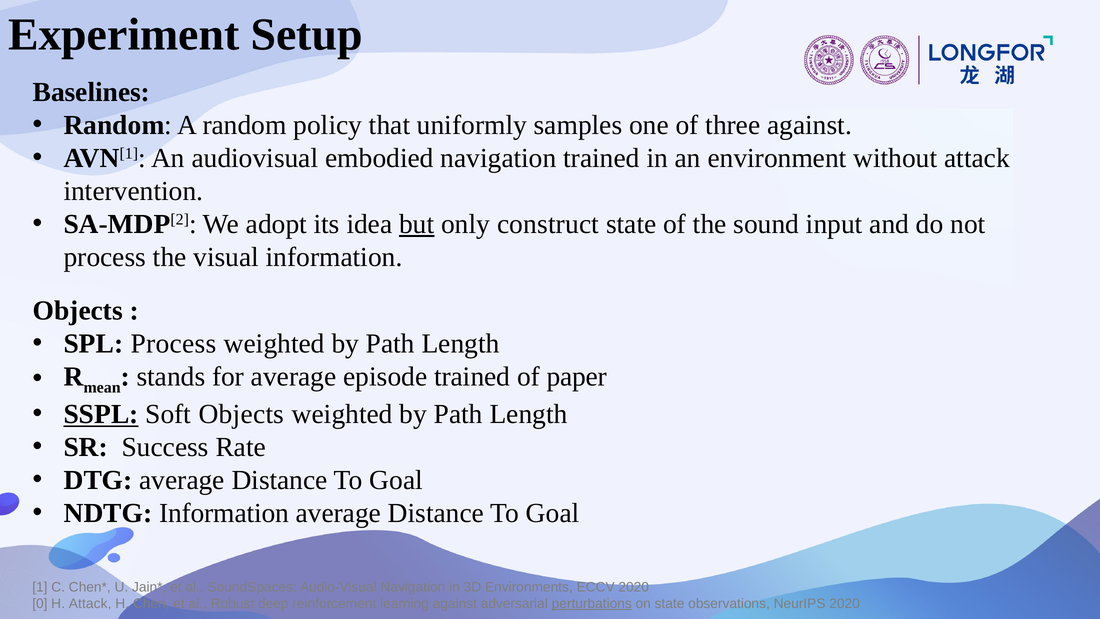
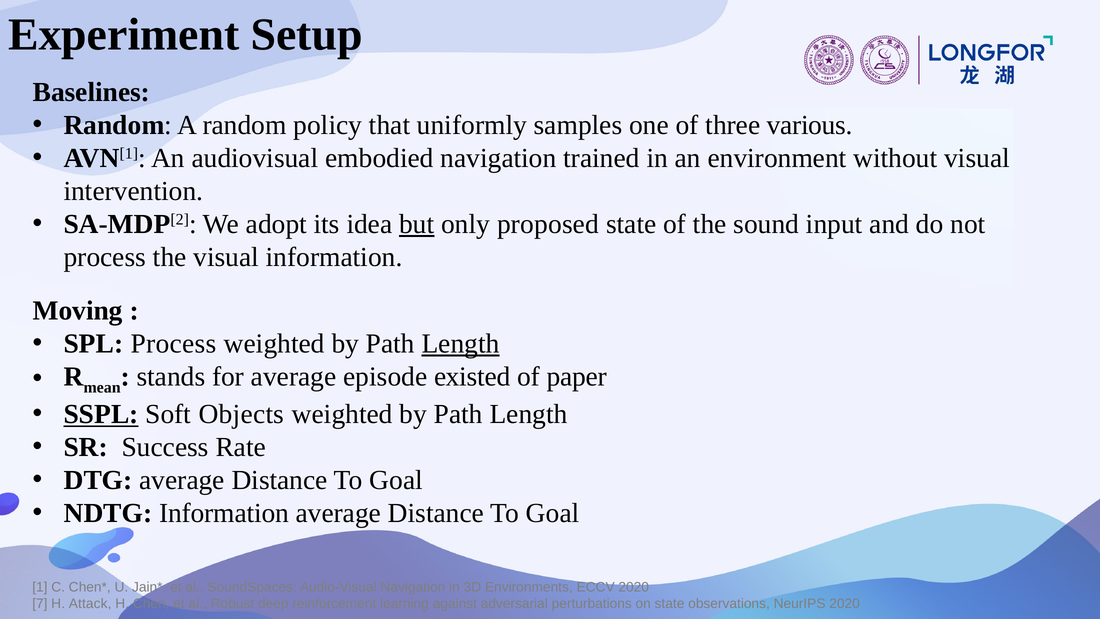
three against: against -> various (810, 125)
without attack: attack -> visual (977, 158)
construct: construct -> proposed (548, 224)
Objects: Objects -> Moving (78, 311)
Length underline: none -> present (461, 344)
episode trained: trained -> existed (472, 377)
0: 0 -> 7 (40, 603)
perturbations underline: present -> none (592, 603)
